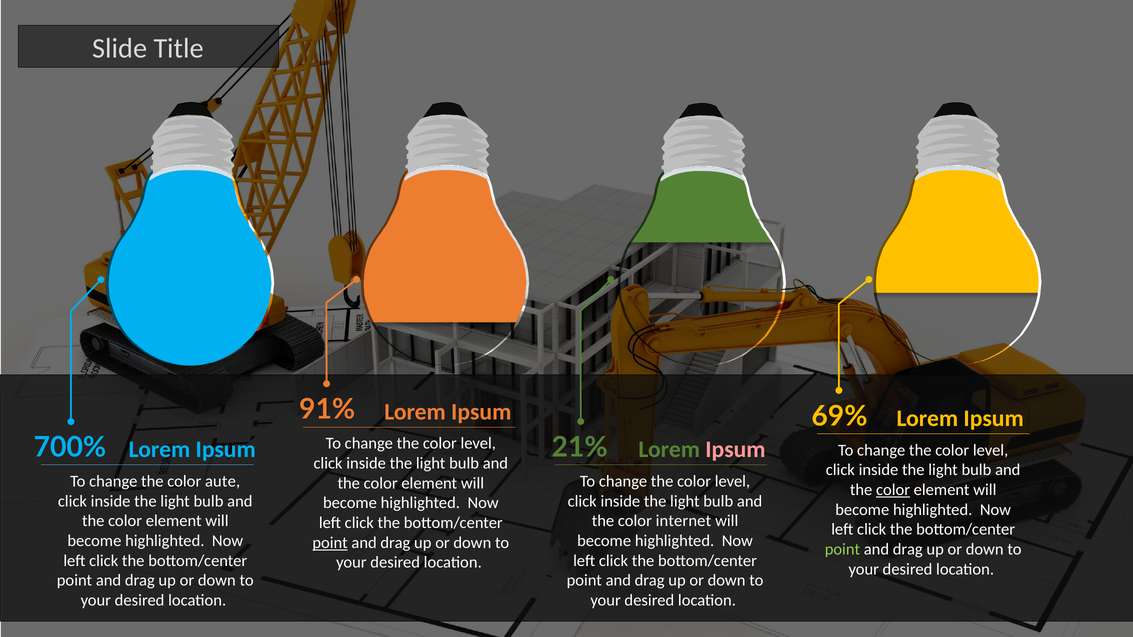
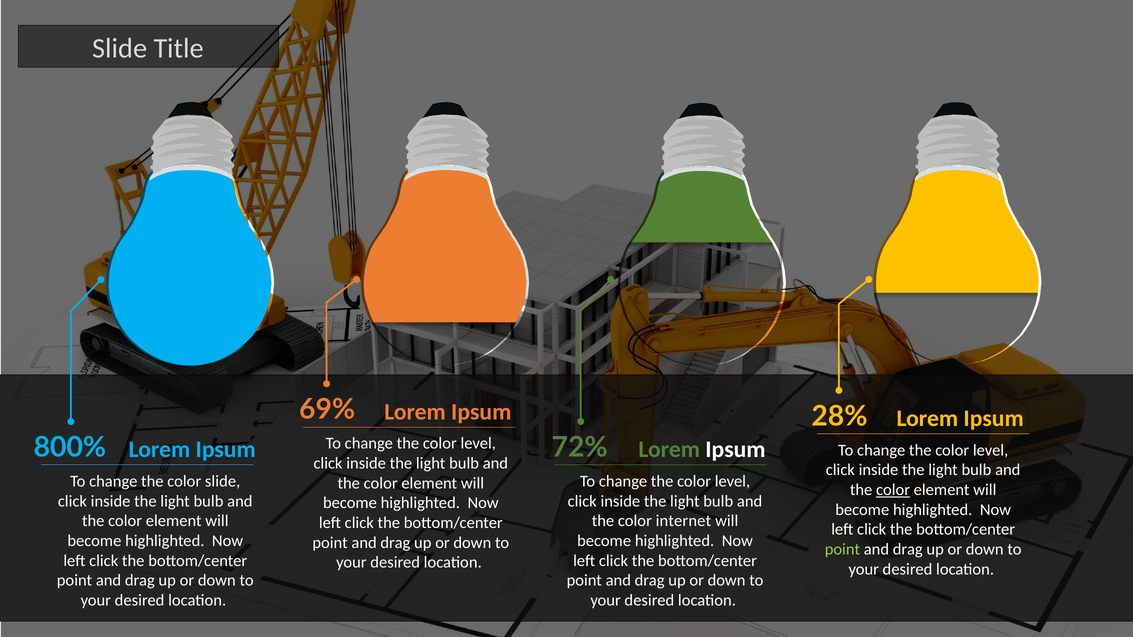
91%: 91% -> 69% (327, 410)
69%: 69% -> 28% (839, 416)
21%: 21% -> 72% (580, 447)
700%: 700% -> 800% (70, 448)
Ipsum colour: pink -> white (735, 450)
color aute: aute -> slide (223, 482)
point underline: present -> none (330, 543)
